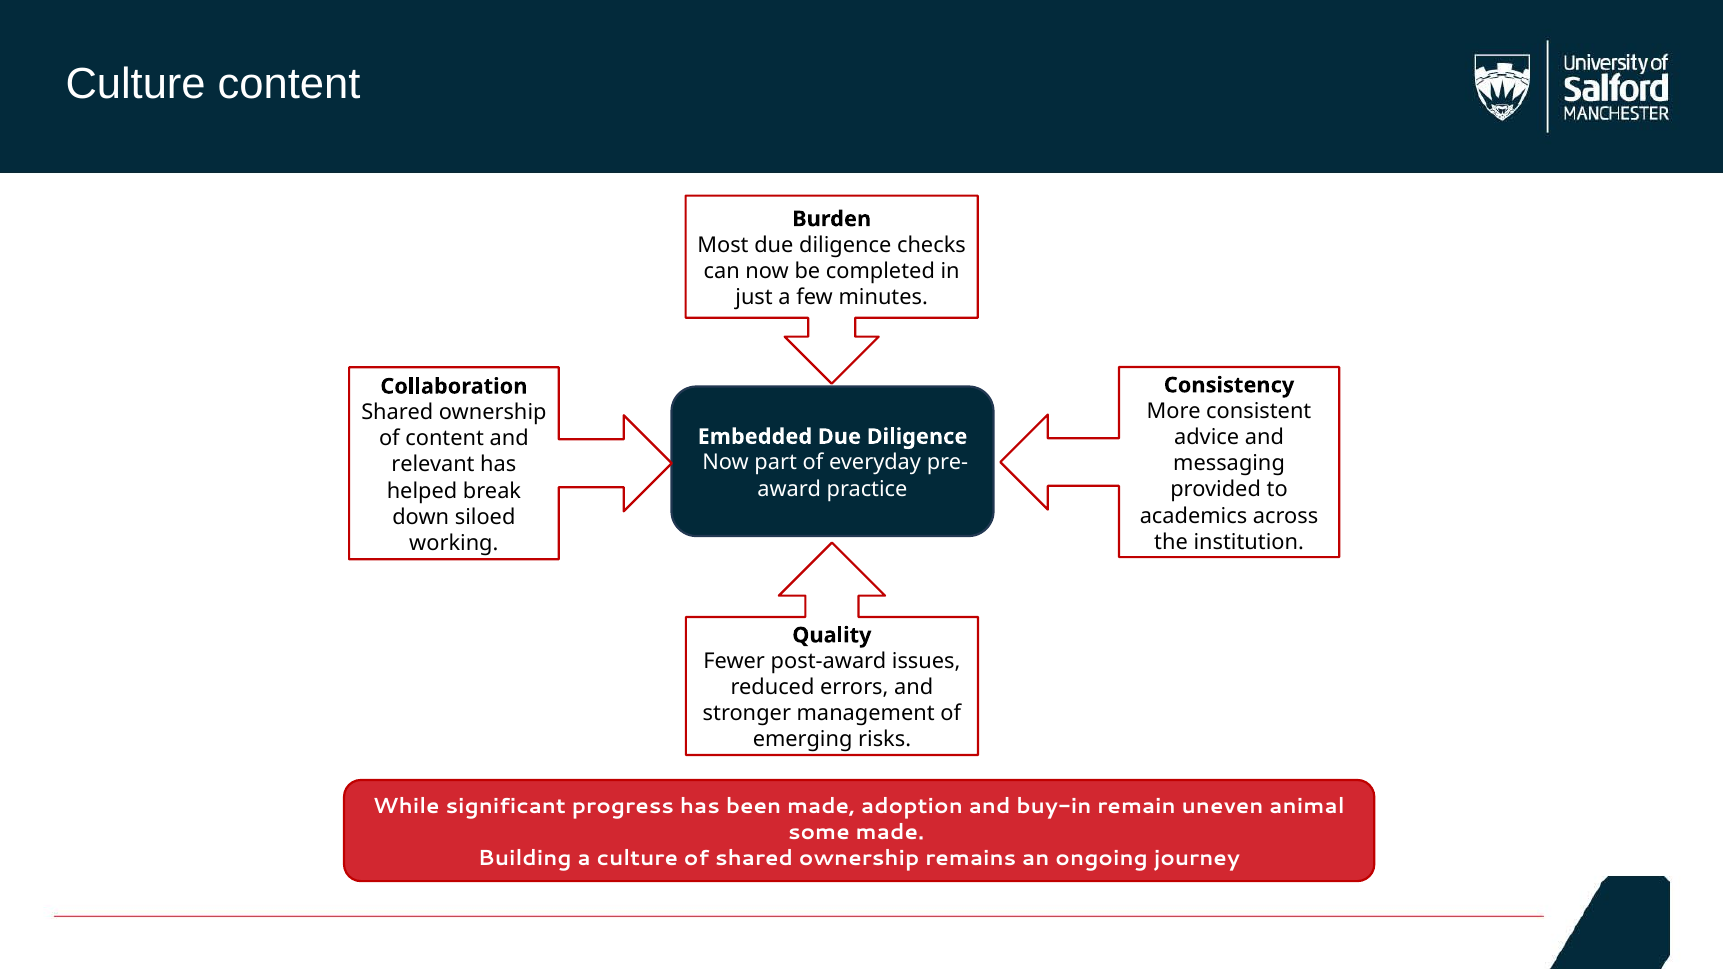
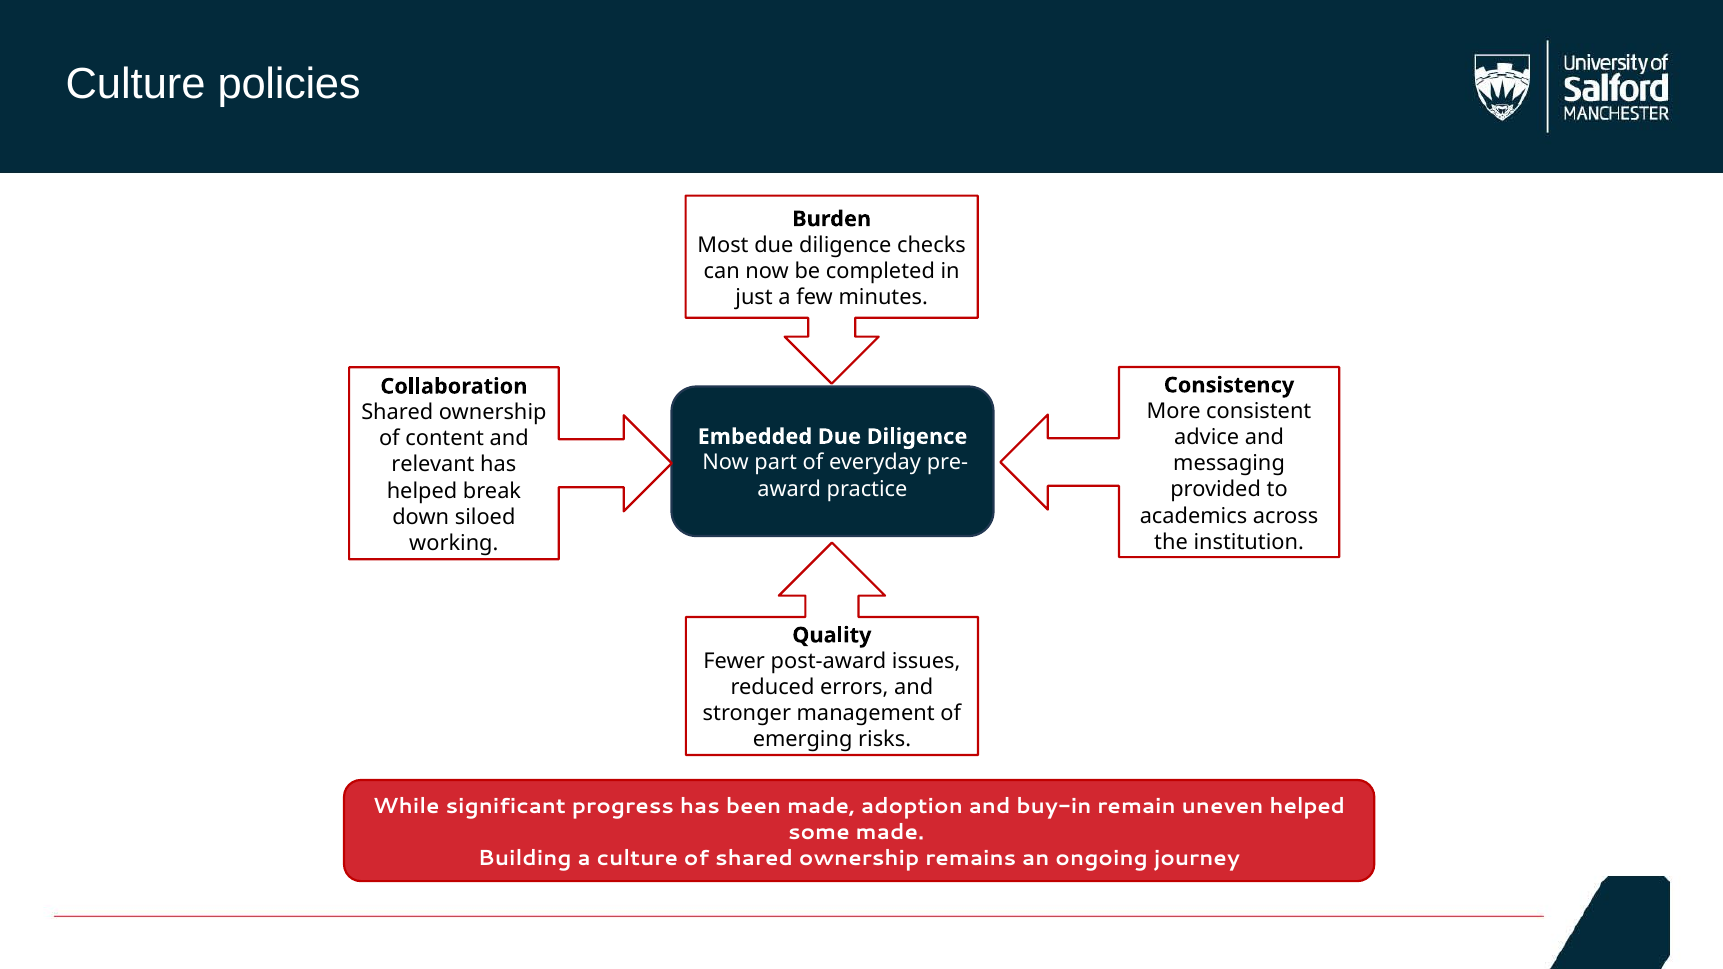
Culture content: content -> policies (289, 84)
uneven animal: animal -> helped (1307, 806)
